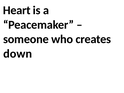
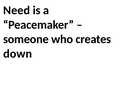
Heart: Heart -> Need (17, 10)
